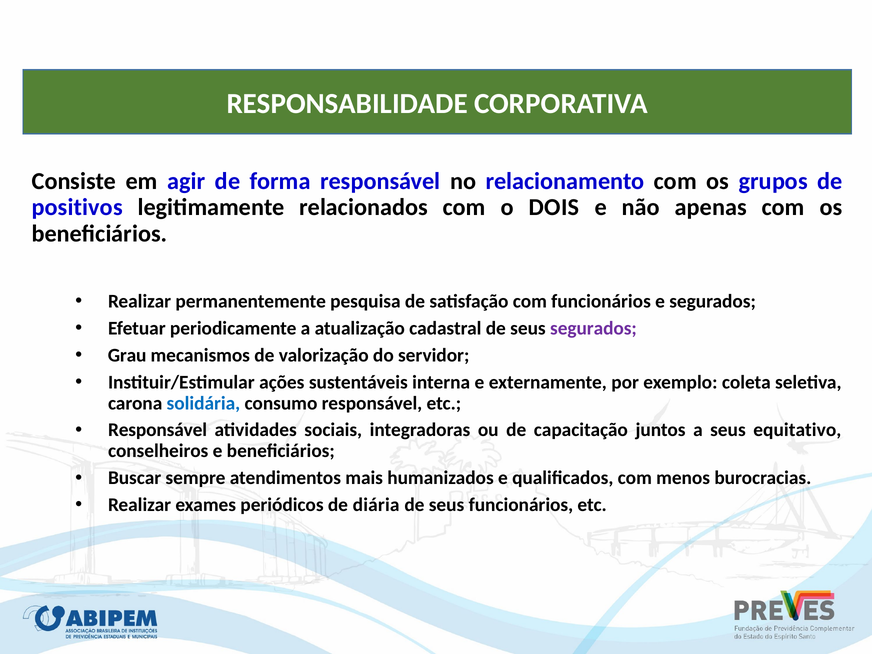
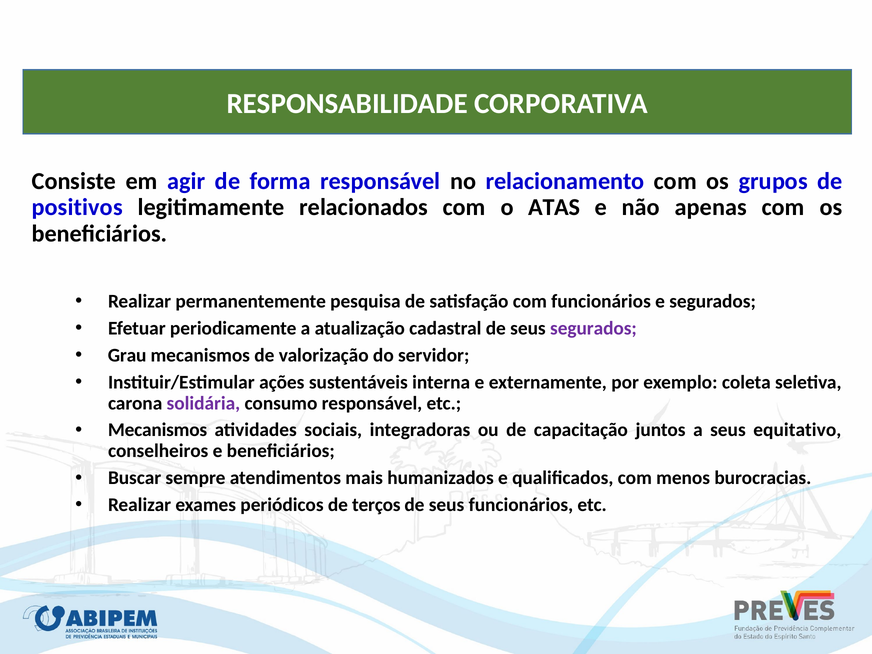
DOIS: DOIS -> ATAS (554, 207)
solidária colour: blue -> purple (203, 403)
Responsável: Responsável -> Mecanismos (158, 430)
diária: diária -> terços (376, 505)
